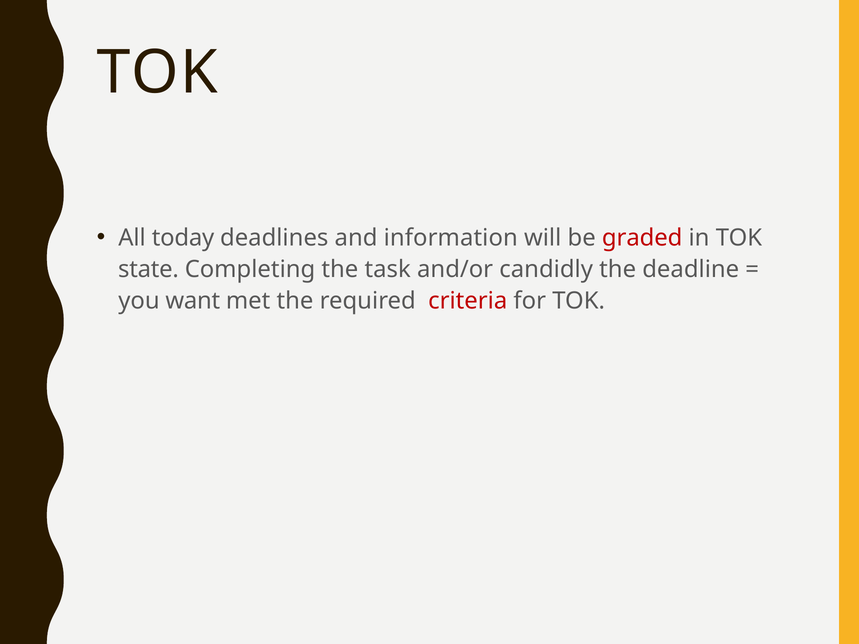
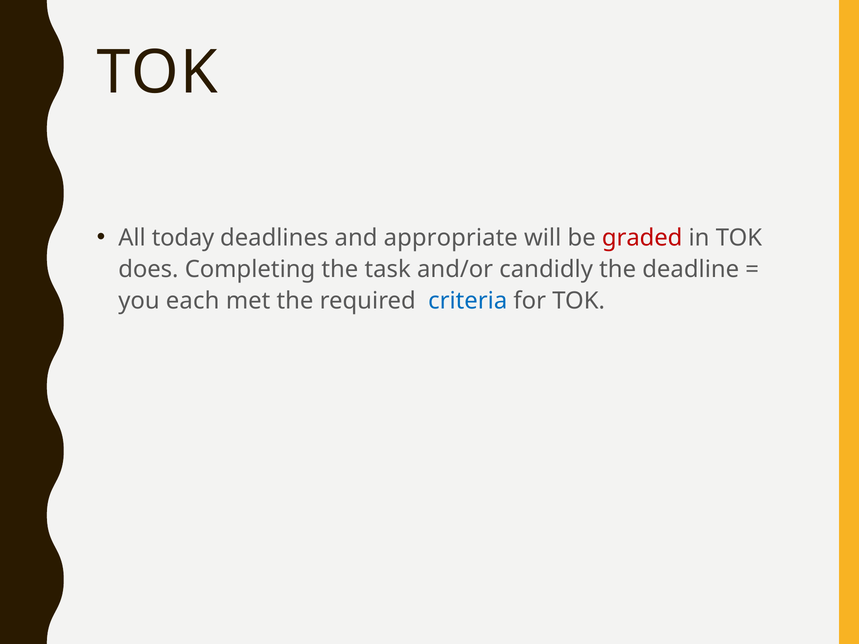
information: information -> appropriate (451, 238)
state: state -> does (148, 269)
want: want -> each (193, 301)
criteria colour: red -> blue (468, 301)
